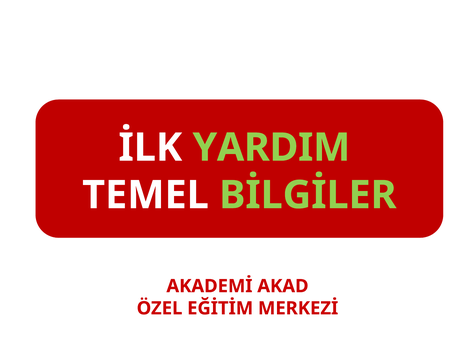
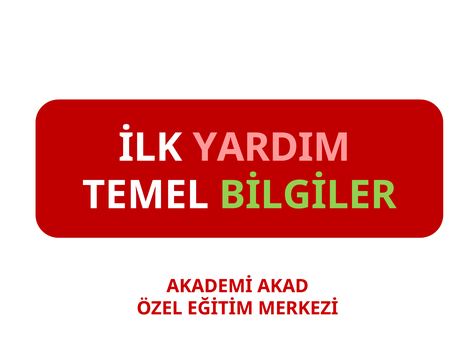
YARDIM colour: light green -> pink (271, 148)
